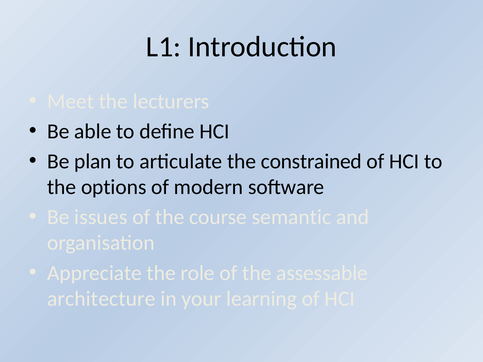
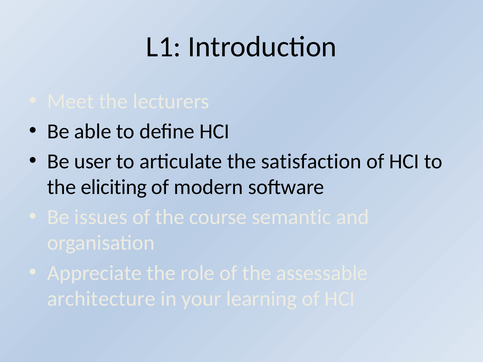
plan: plan -> user (93, 161)
constrained: constrained -> satisfaction (311, 161)
options: options -> eliciting (114, 187)
